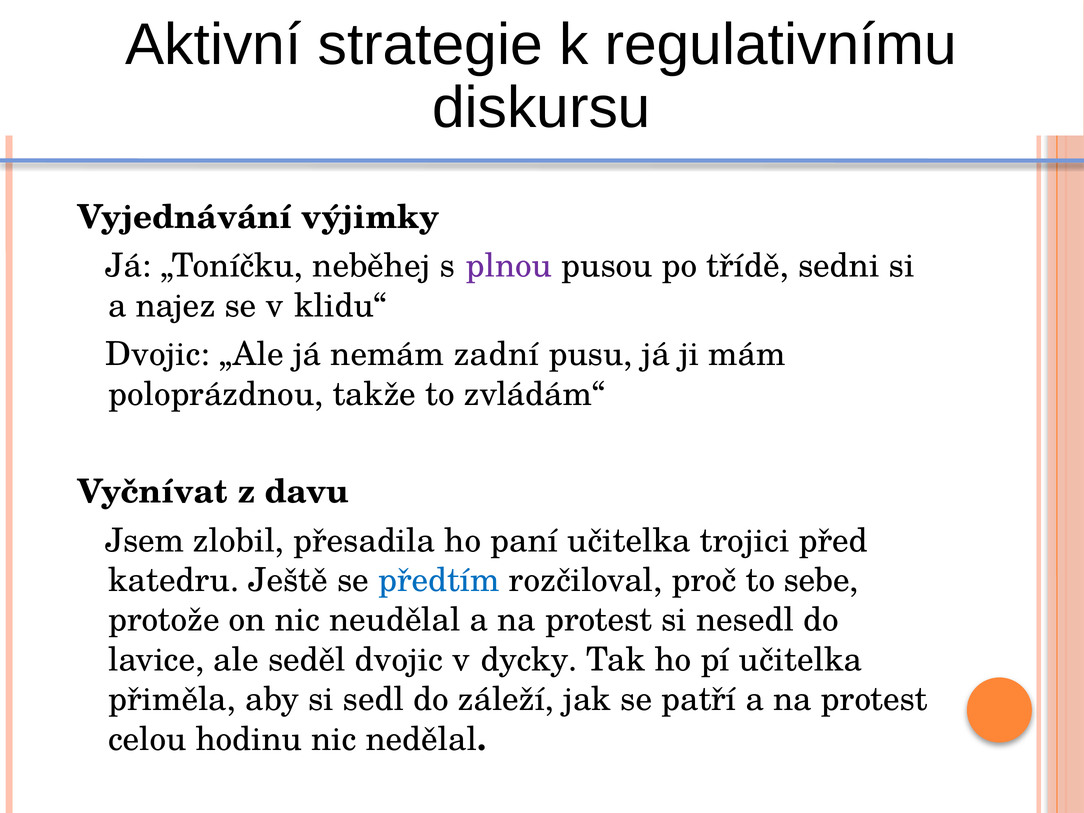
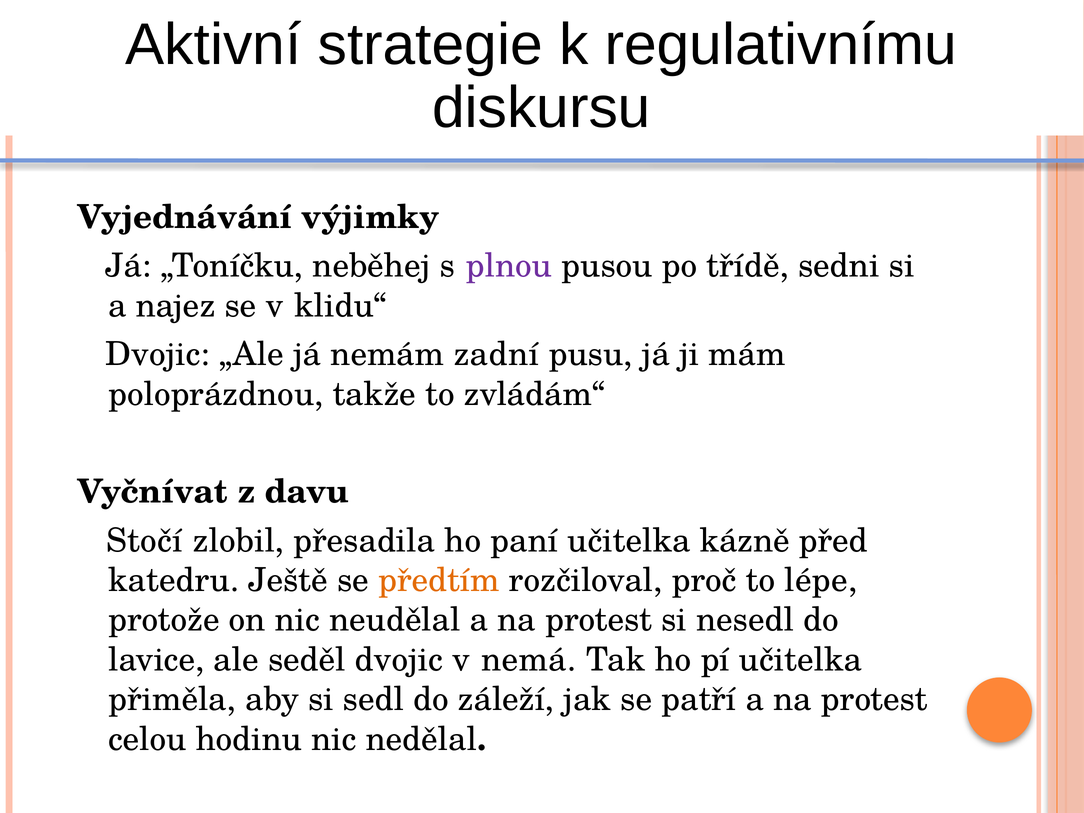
Jsem: Jsem -> Stočí (144, 541)
trojici: trojici -> kázně (745, 541)
předtím colour: blue -> orange (439, 580)
sebe: sebe -> lépe (821, 580)
dycky: dycky -> nemá (529, 660)
